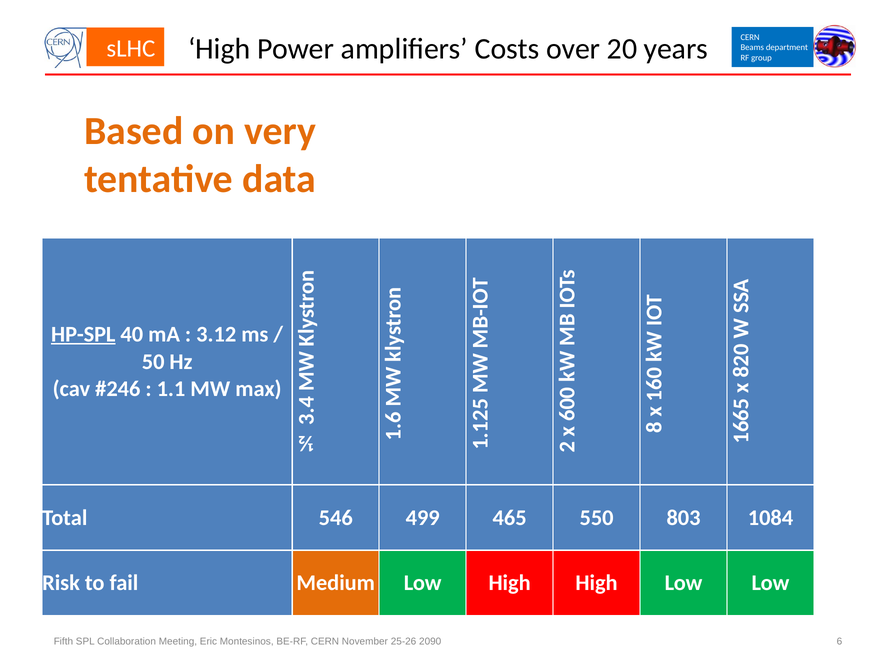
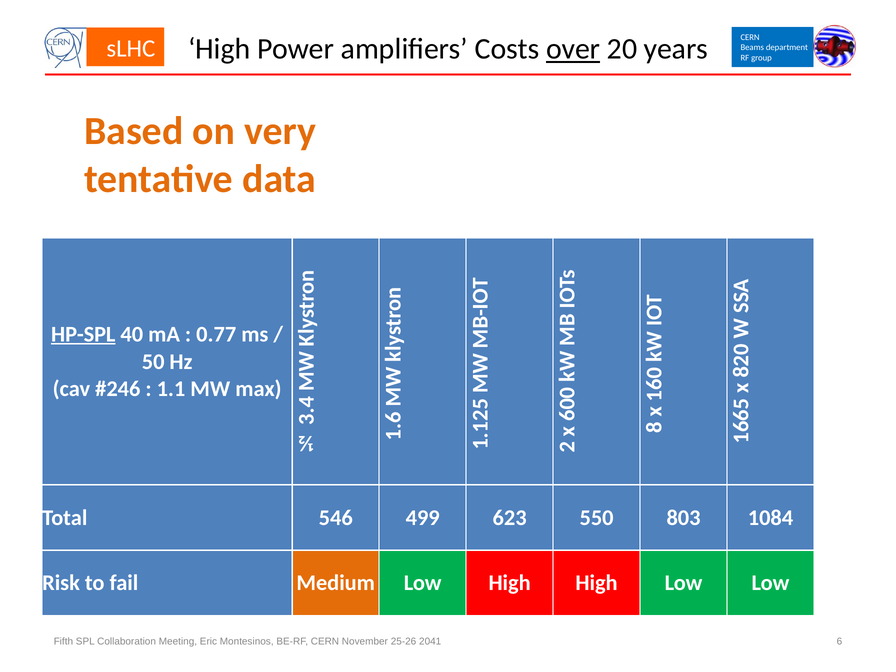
over underline: none -> present (573, 49)
3.12: 3.12 -> 0.77 (216, 334)
465: 465 -> 623 (510, 518)
2090: 2090 -> 2041 (430, 641)
